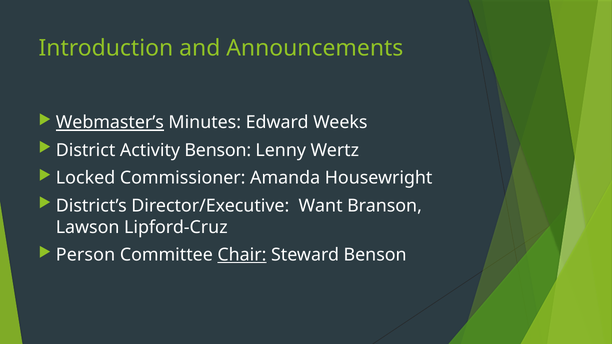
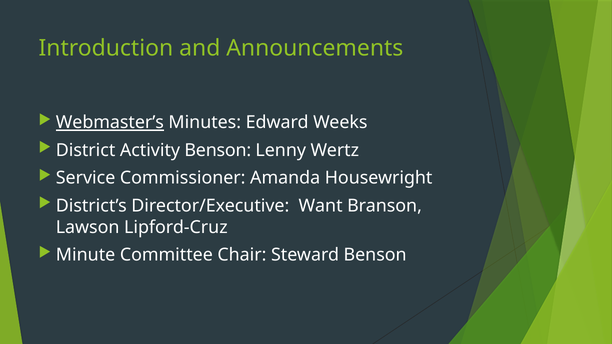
Locked: Locked -> Service (86, 178)
Person: Person -> Minute (86, 255)
Chair underline: present -> none (242, 255)
